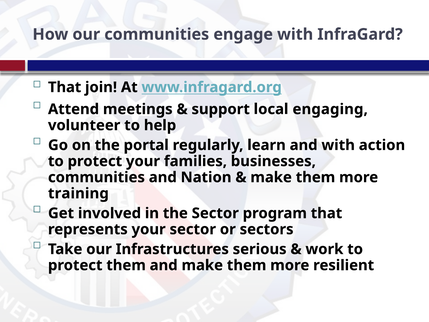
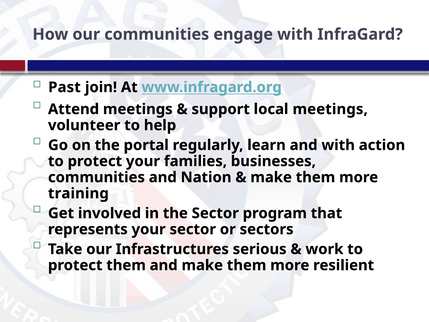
That: That -> Past (64, 87)
local engaging: engaging -> meetings (330, 109)
